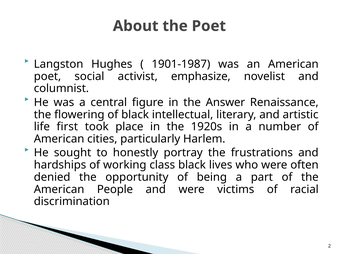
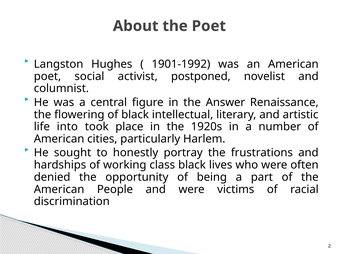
1901-1987: 1901-1987 -> 1901-1992 (181, 64)
emphasize: emphasize -> postponed (201, 76)
first: first -> into (67, 127)
